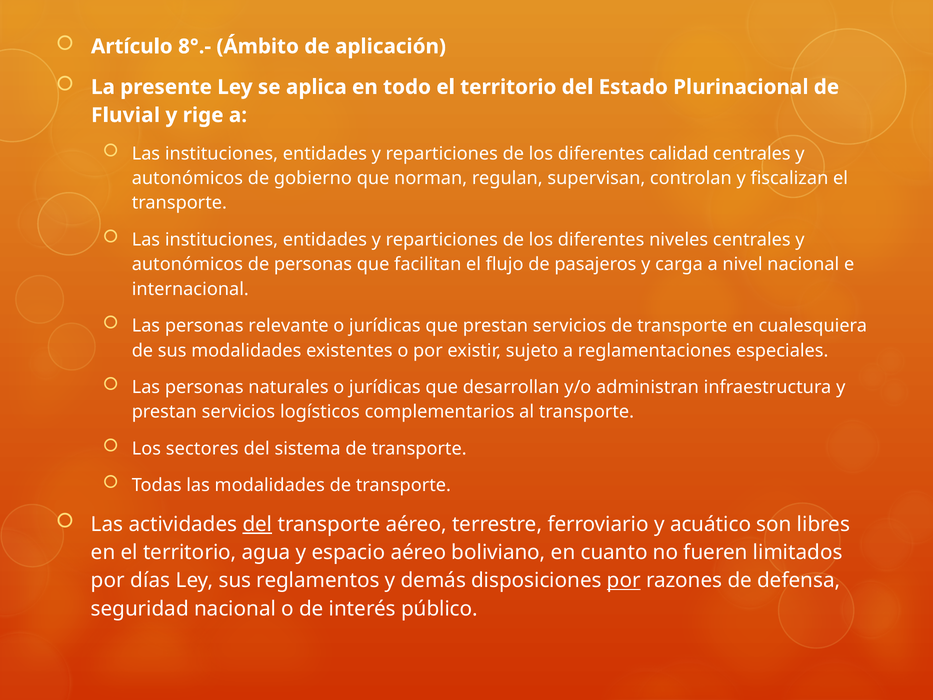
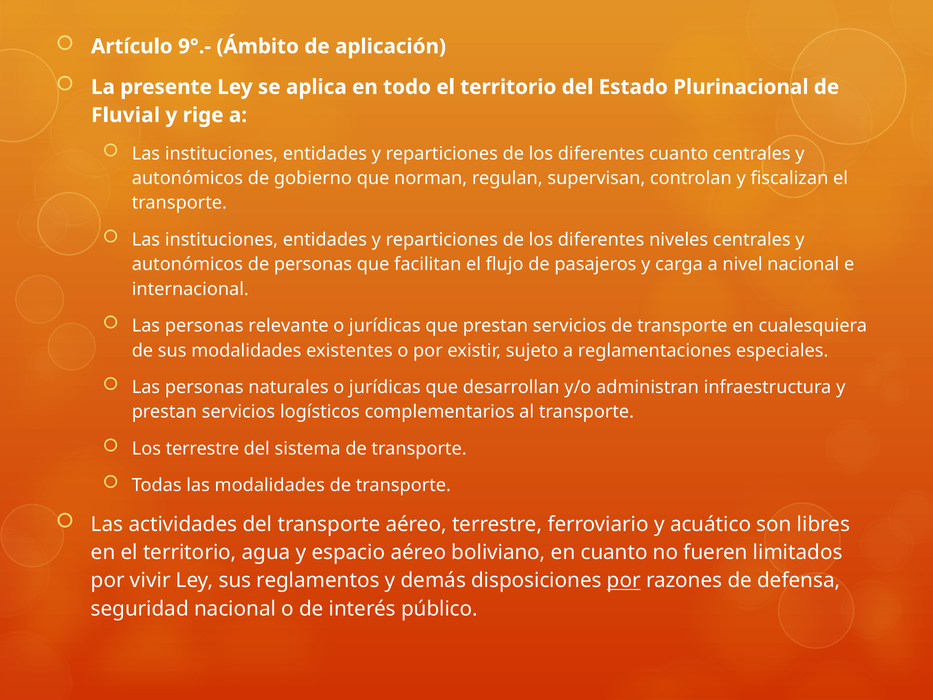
8°.-: 8°.- -> 9°.- (195, 46)
diferentes calidad: calidad -> cuanto (679, 153)
Los sectores: sectores -> terrestre (202, 448)
del underline: present -> none (257, 524)
días: días -> vivir (150, 580)
